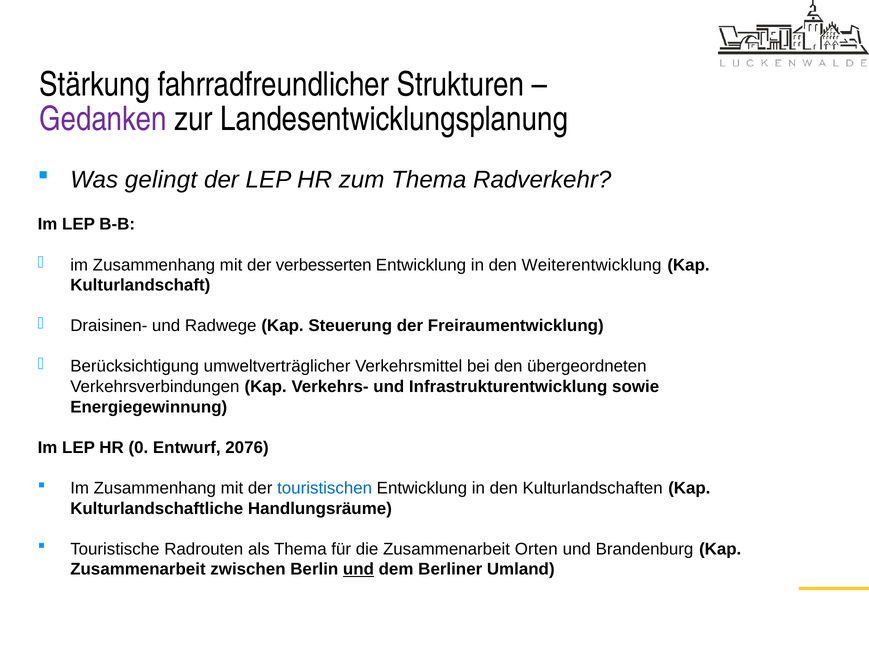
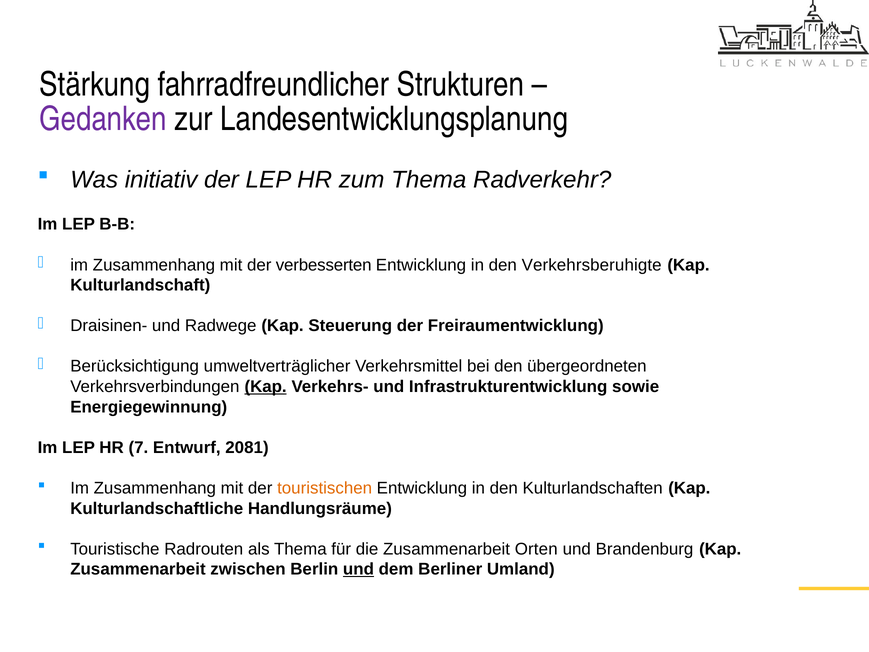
gelingt: gelingt -> initiativ (161, 180)
Weiterentwicklung: Weiterentwicklung -> Verkehrsberuhigte (592, 265)
Kap underline: none -> present (266, 387)
0: 0 -> 7 (138, 447)
2076: 2076 -> 2081 (247, 447)
touristischen colour: blue -> orange (325, 488)
